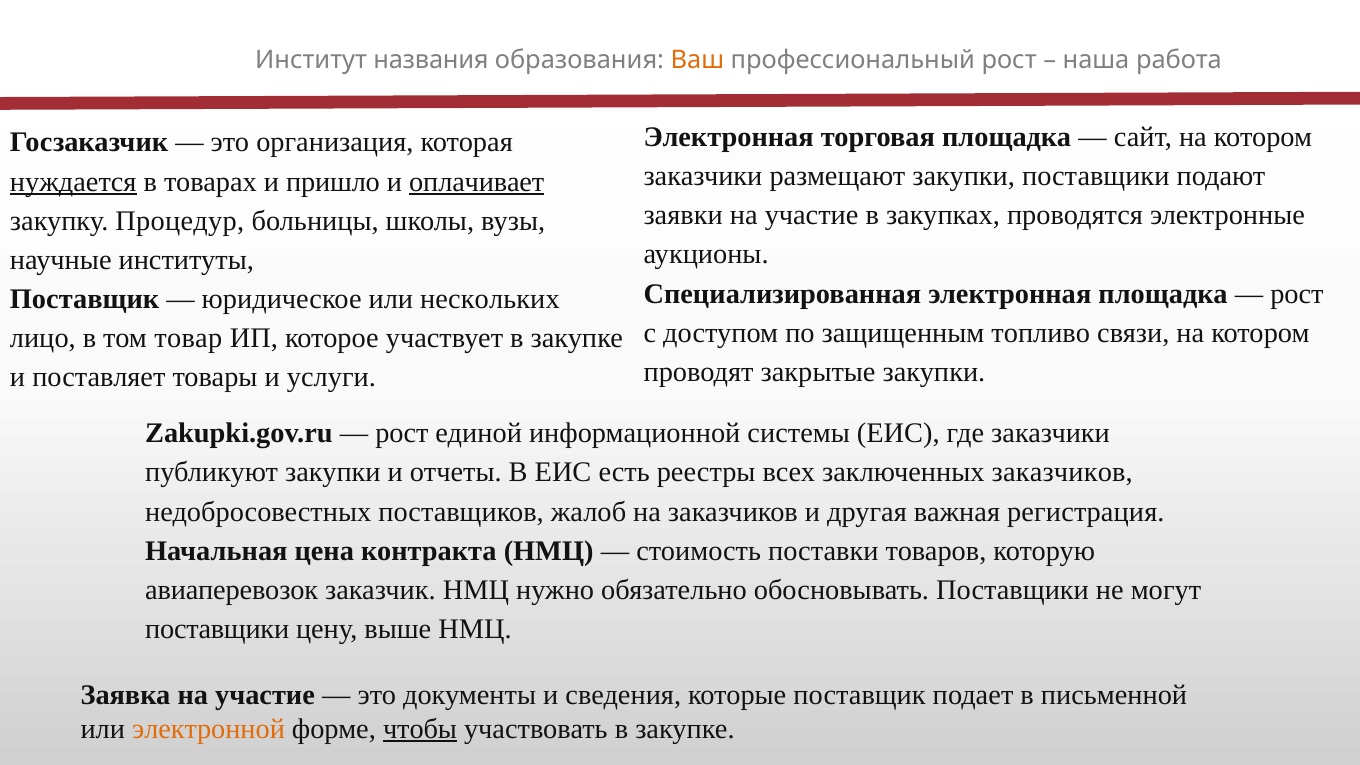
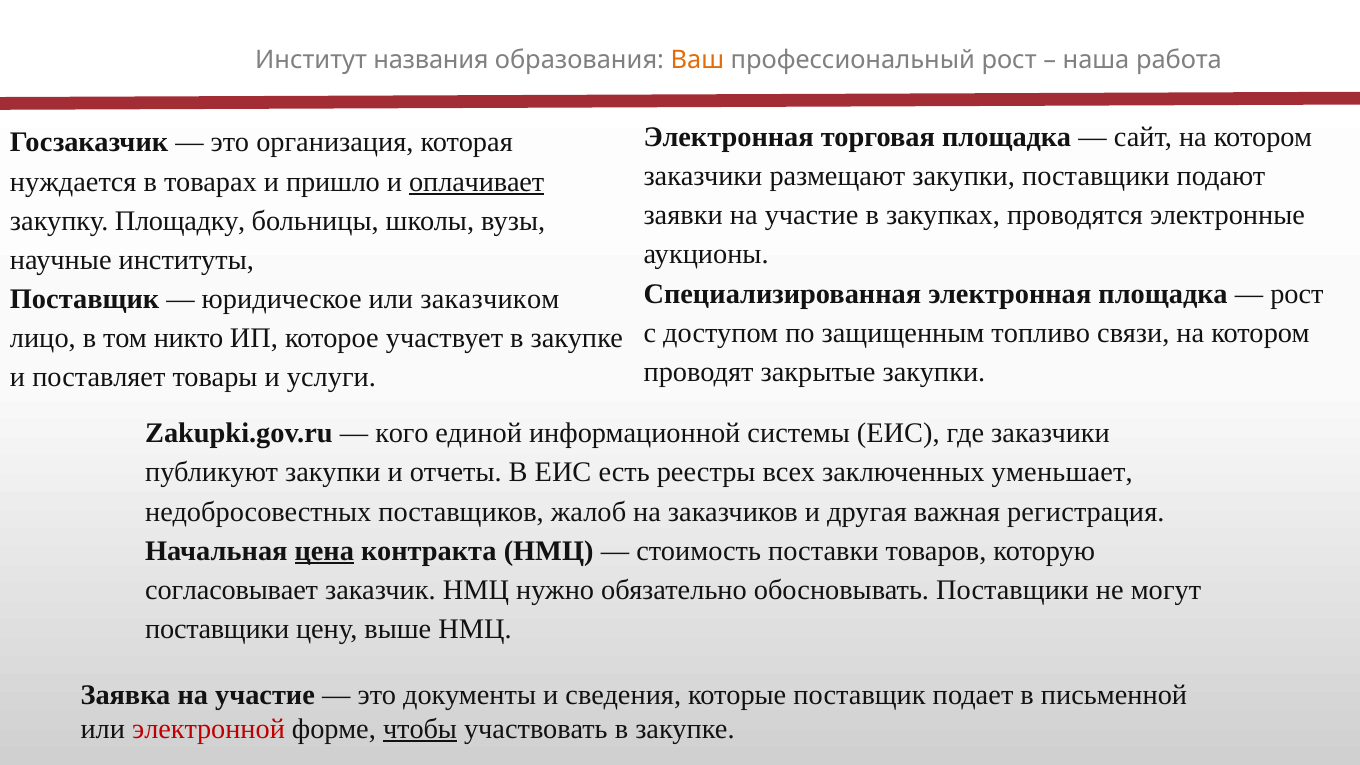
нуждается underline: present -> none (73, 182)
Процедур: Процедур -> Площадку (180, 221)
нескольких: нескольких -> заказчиком (490, 299)
товар: товар -> никто (189, 338)
рост: рост -> кого (402, 433)
заключенных заказчиков: заказчиков -> уменьшает (1062, 473)
цена underline: none -> present (324, 551)
авиаперевозок: авиаперевозок -> согласовывает (232, 590)
электронной colour: orange -> red (209, 729)
